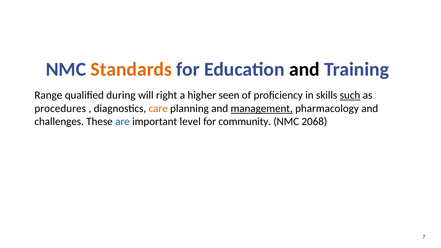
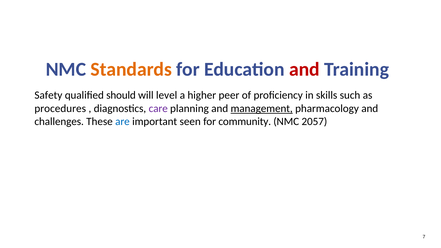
and colour: black -> red (304, 69)
Range: Range -> Safety (48, 95)
during: during -> should (121, 95)
right: right -> level (167, 95)
seen: seen -> peer (229, 95)
such underline: present -> none (350, 95)
care colour: orange -> purple (158, 108)
level: level -> seen (190, 122)
2068: 2068 -> 2057 (314, 122)
